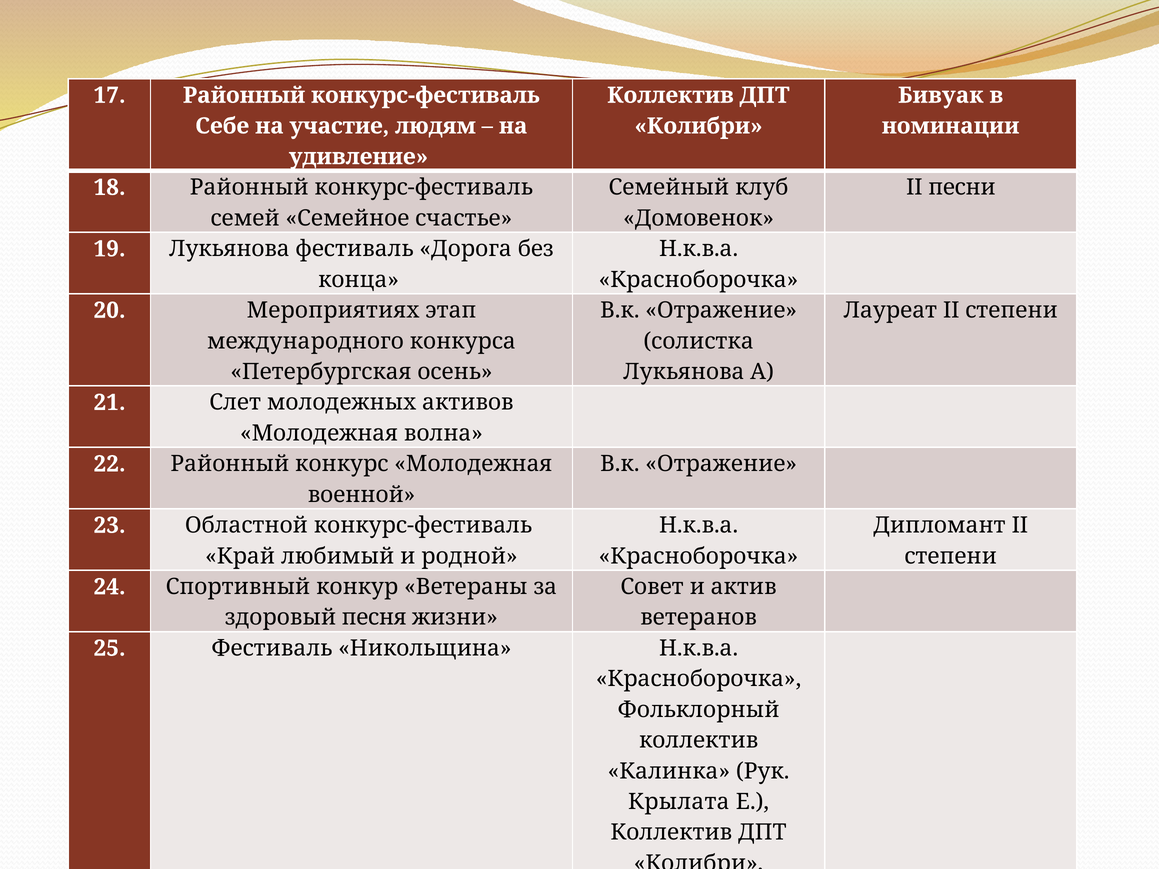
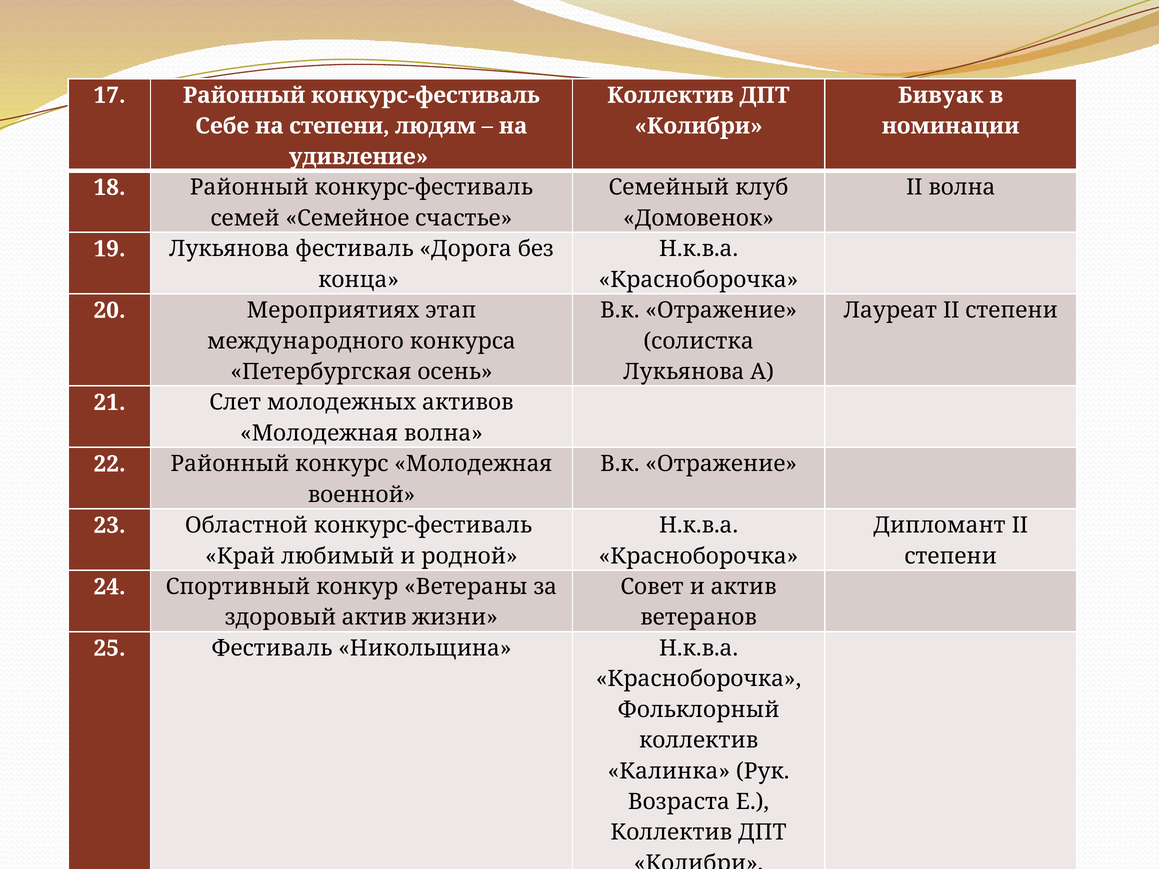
на участие: участие -> степени (339, 126)
II песни: песни -> волна (962, 188)
здоровый песня: песня -> актив (374, 618)
Крылата: Крылата -> Возраста (679, 802)
